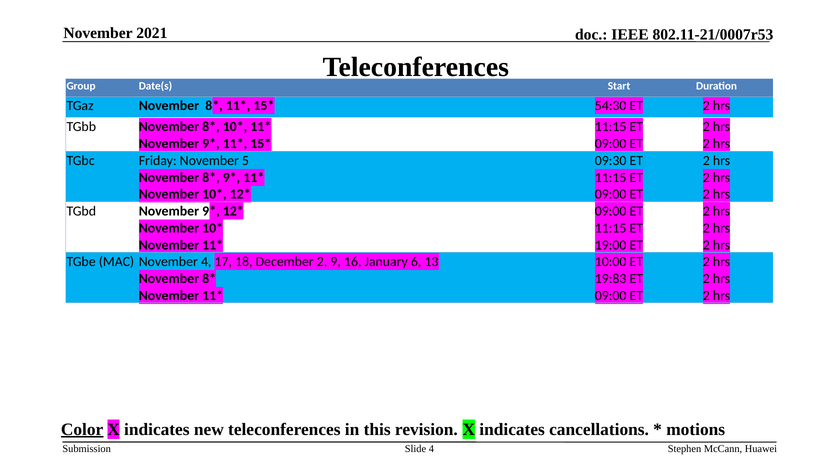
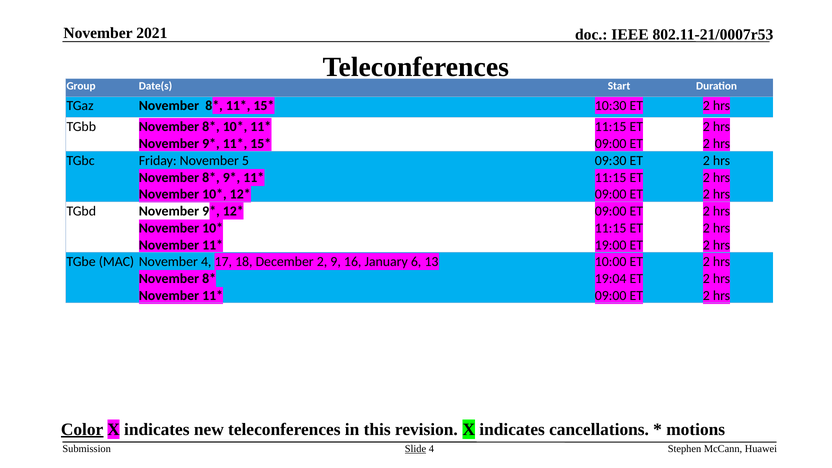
54:30: 54:30 -> 10:30 (611, 106)
19:83: 19:83 -> 19:04 (611, 279)
Slide underline: none -> present (415, 449)
